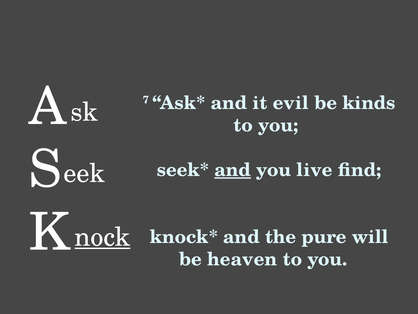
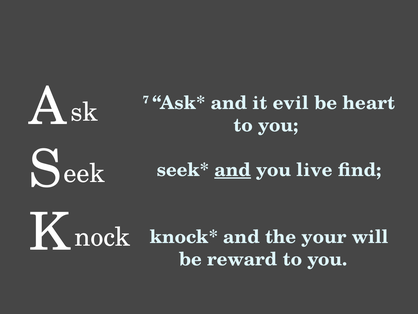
kinds: kinds -> heart (369, 103)
nock underline: present -> none (102, 237)
pure: pure -> your (324, 237)
heaven: heaven -> reward (242, 259)
